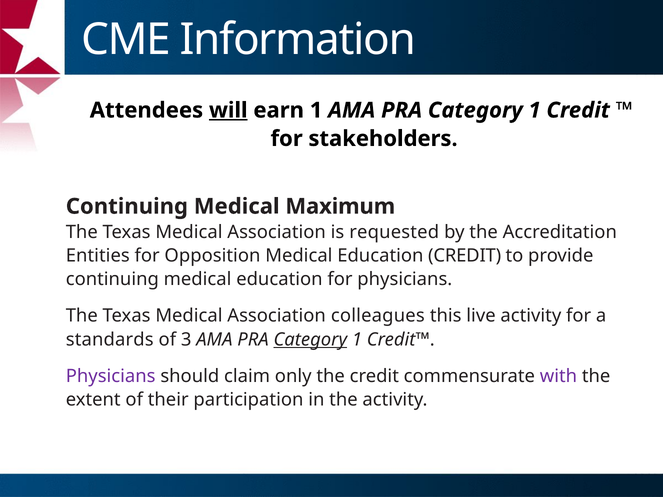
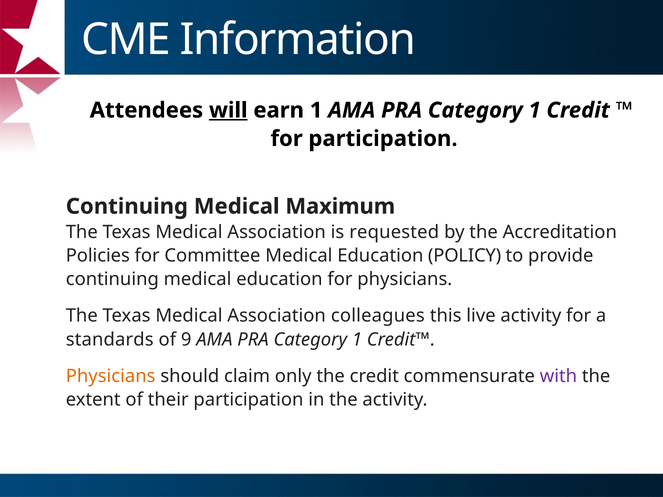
for stakeholders: stakeholders -> participation (383, 139)
Entities: Entities -> Policies (98, 256)
Opposition: Opposition -> Committee (212, 256)
Education CREDIT: CREDIT -> POLICY (465, 256)
3: 3 -> 9 (186, 340)
Category underline: present -> none (310, 340)
Physicians colour: purple -> orange (111, 376)
